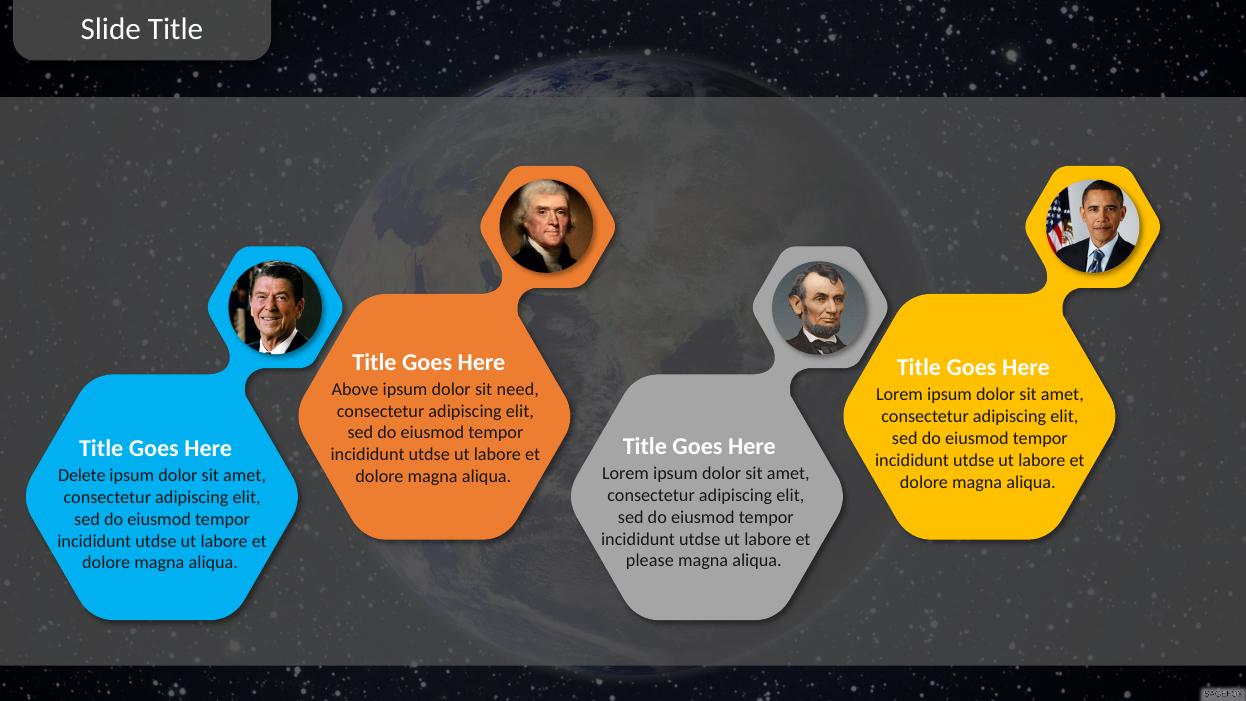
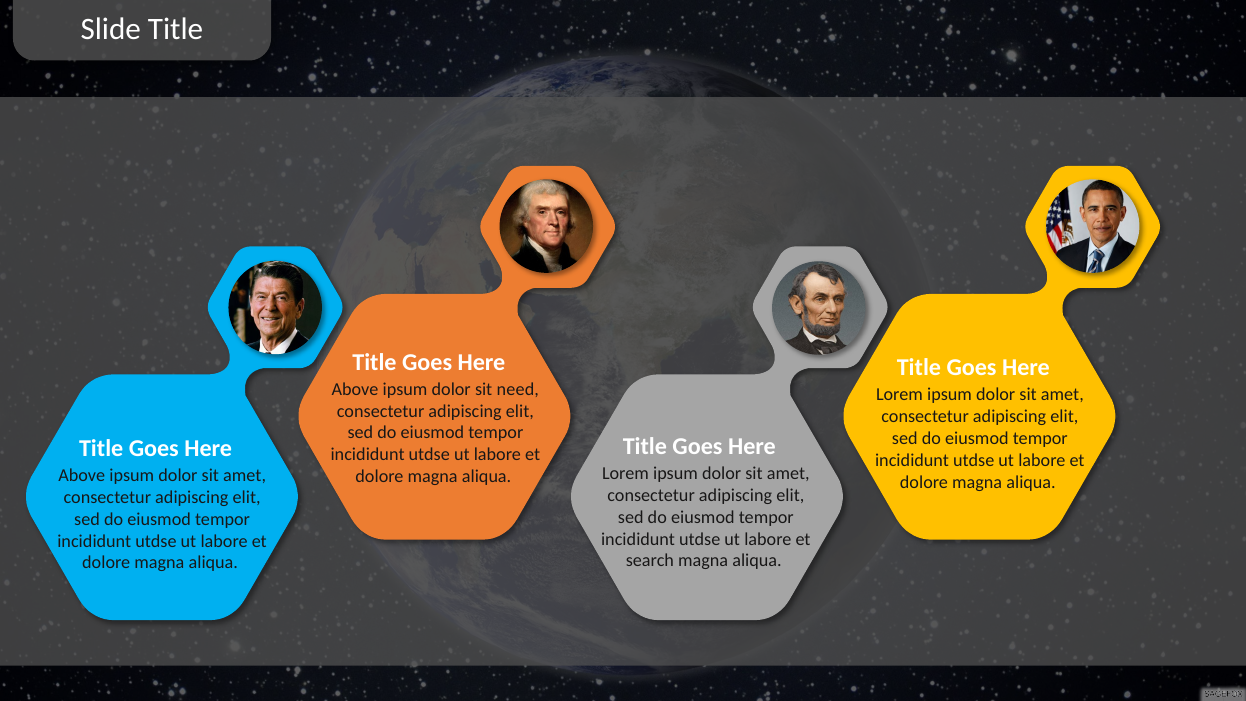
Delete: Delete -> Above (82, 476)
please: please -> search (650, 561)
